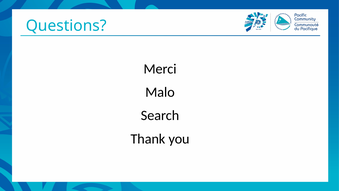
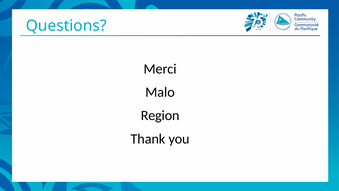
Search: Search -> Region (160, 115)
